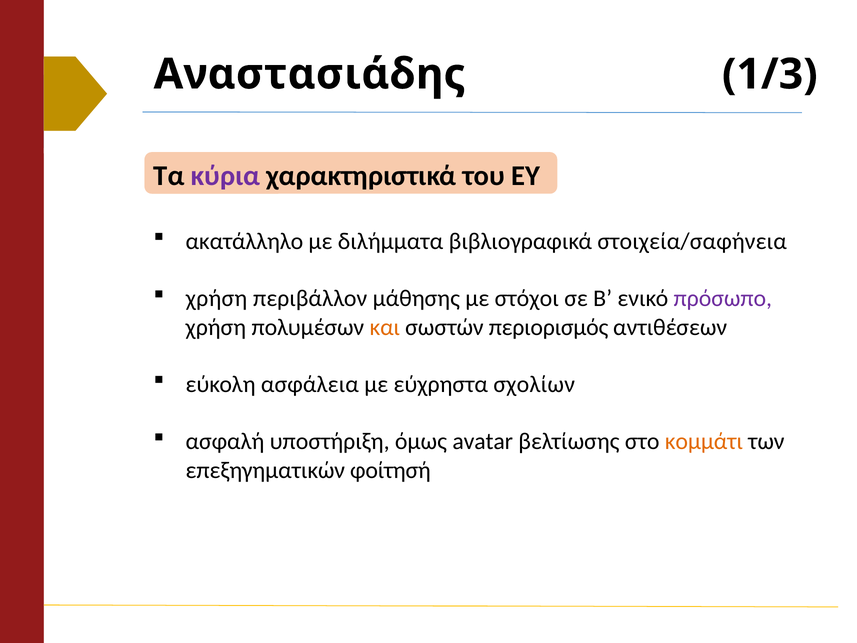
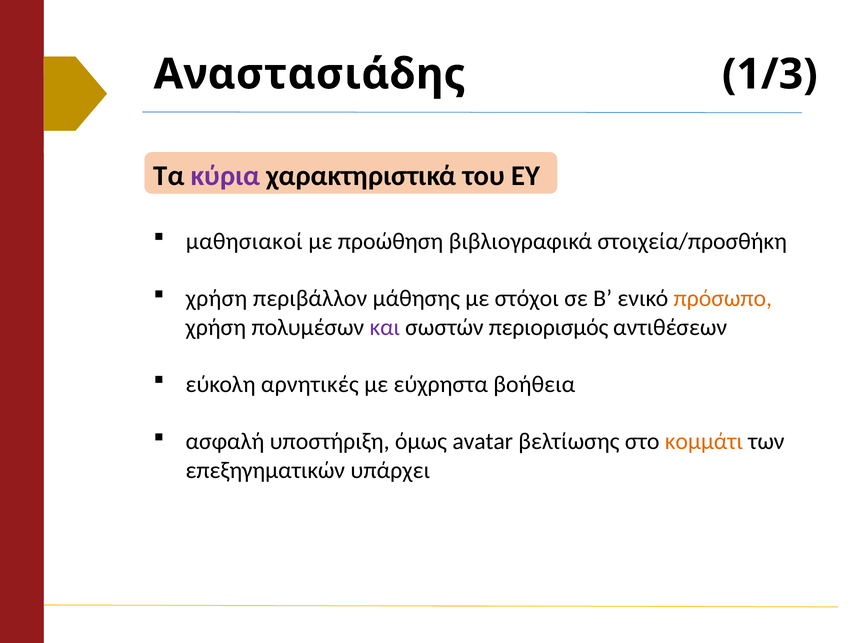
ακατάλληλο: ακατάλληλο -> μαθησιακοί (244, 241)
διλήμματα: διλήμματα -> προώθηση (391, 241)
στοιχεία/σαφήνεια: στοιχεία/σαφήνεια -> στοιχεία/προσθήκη (692, 241)
πρόσωπο colour: purple -> orange (723, 298)
και colour: orange -> purple (385, 327)
ασφάλεια: ασφάλεια -> αρνητικές (310, 384)
σχολίων: σχολίων -> βοήθεια (534, 384)
φοίτησή: φοίτησή -> υπάρχει (390, 470)
